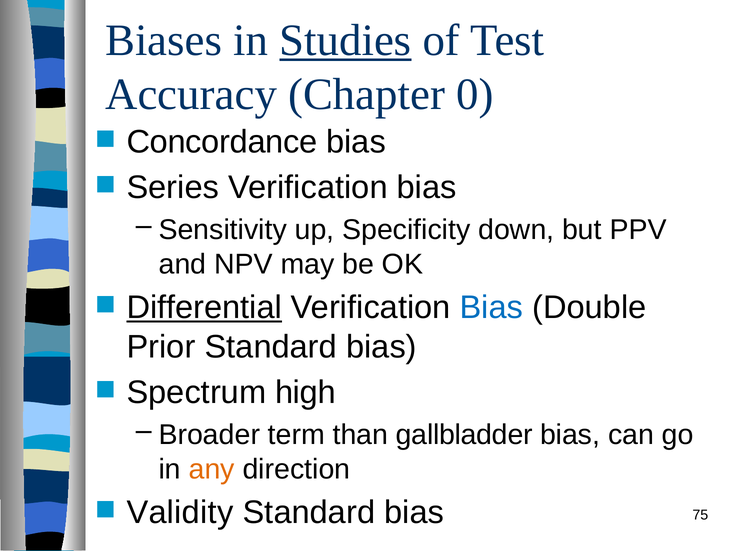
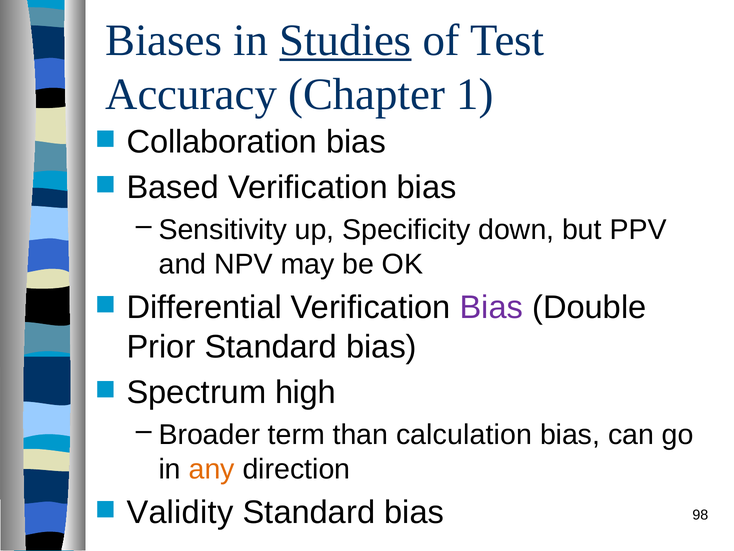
0: 0 -> 1 (475, 94)
Concordance: Concordance -> Collaboration (222, 142)
Series: Series -> Based (173, 187)
Differential underline: present -> none (204, 307)
Bias colour: blue -> purple (491, 307)
gallbladder: gallbladder -> calculation (464, 434)
75: 75 -> 98 (700, 515)
